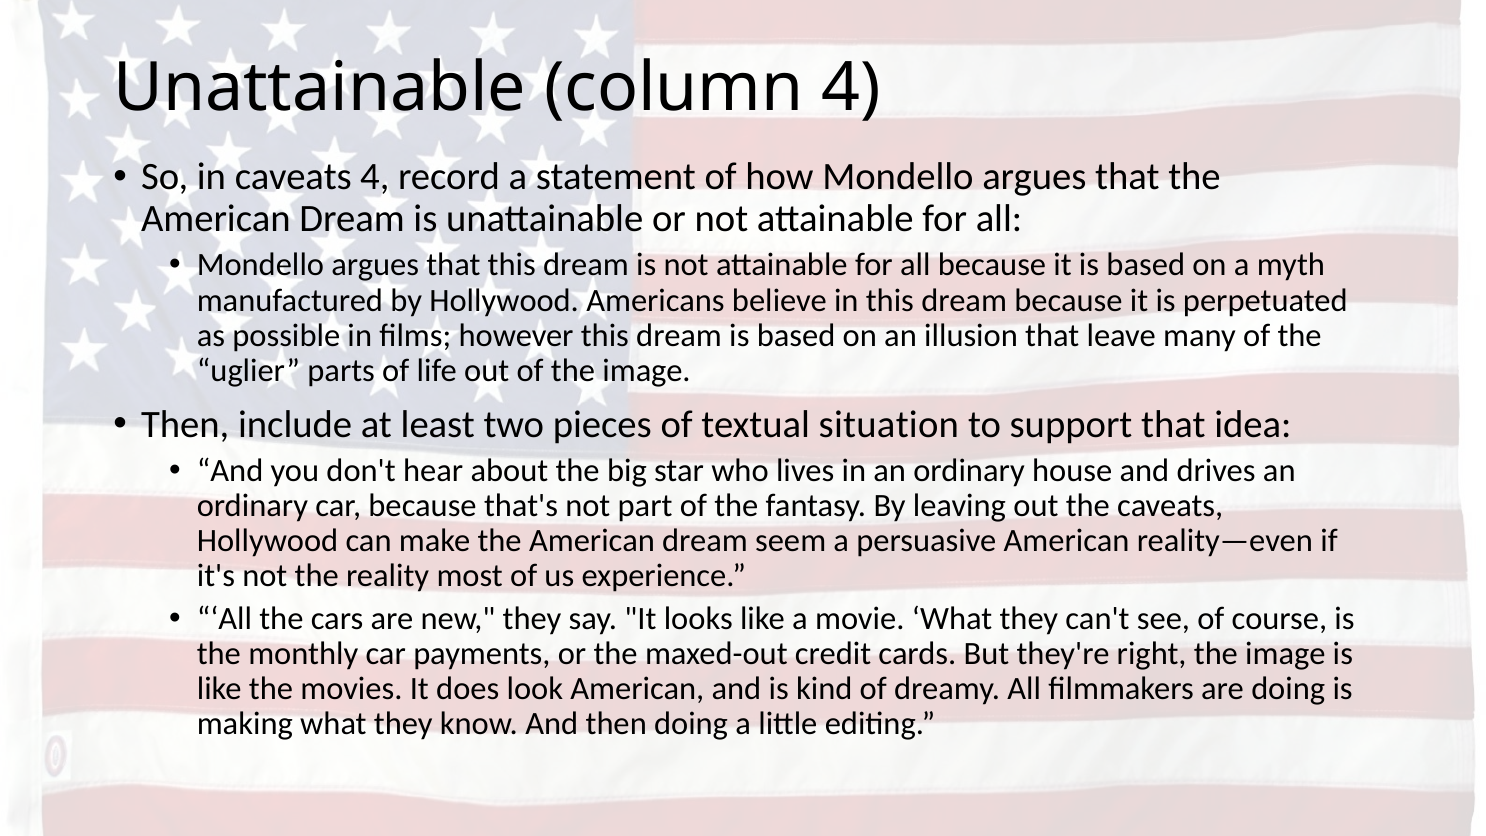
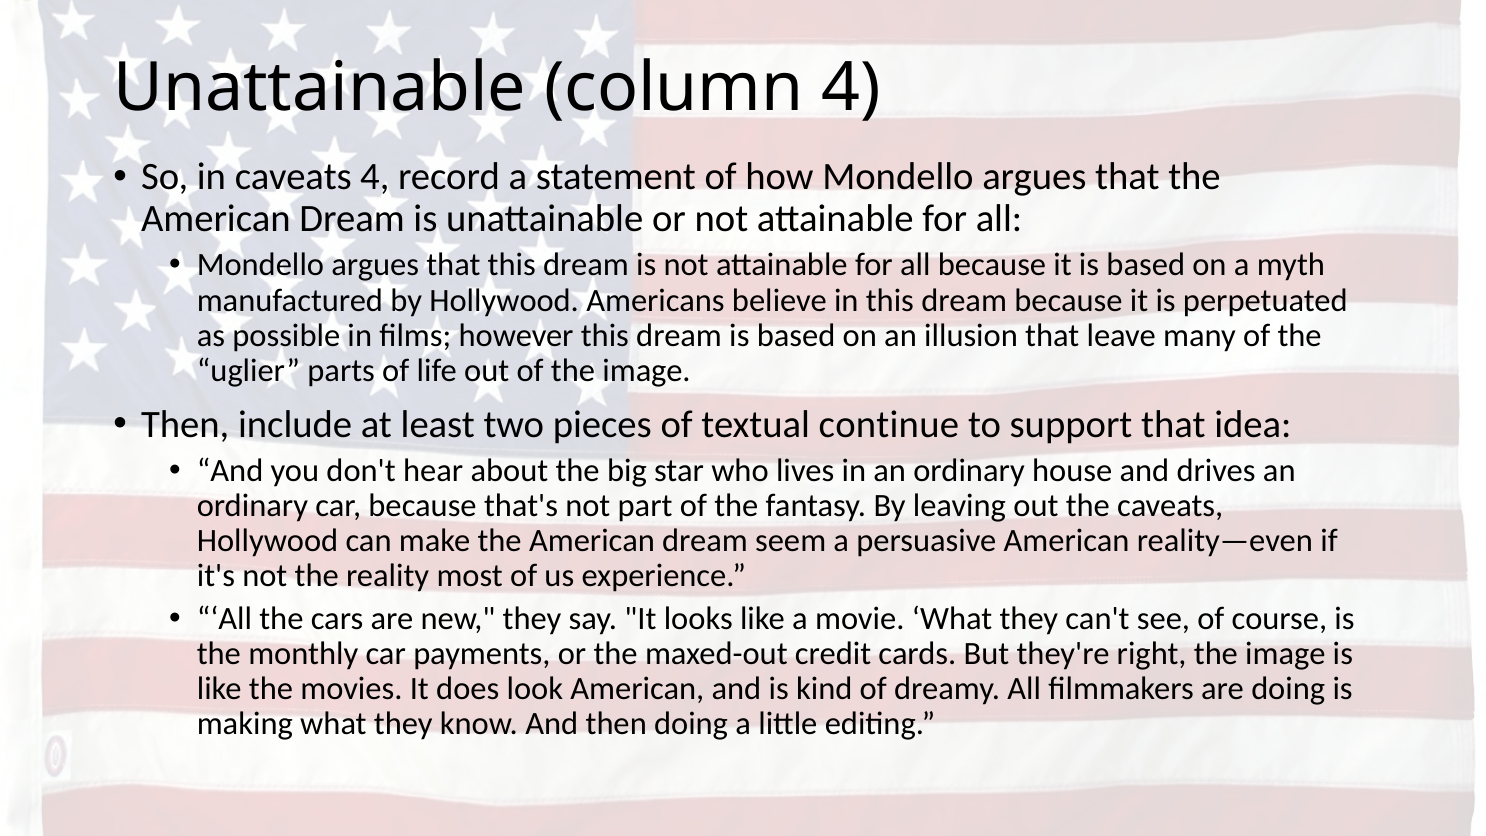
situation: situation -> continue (889, 424)
